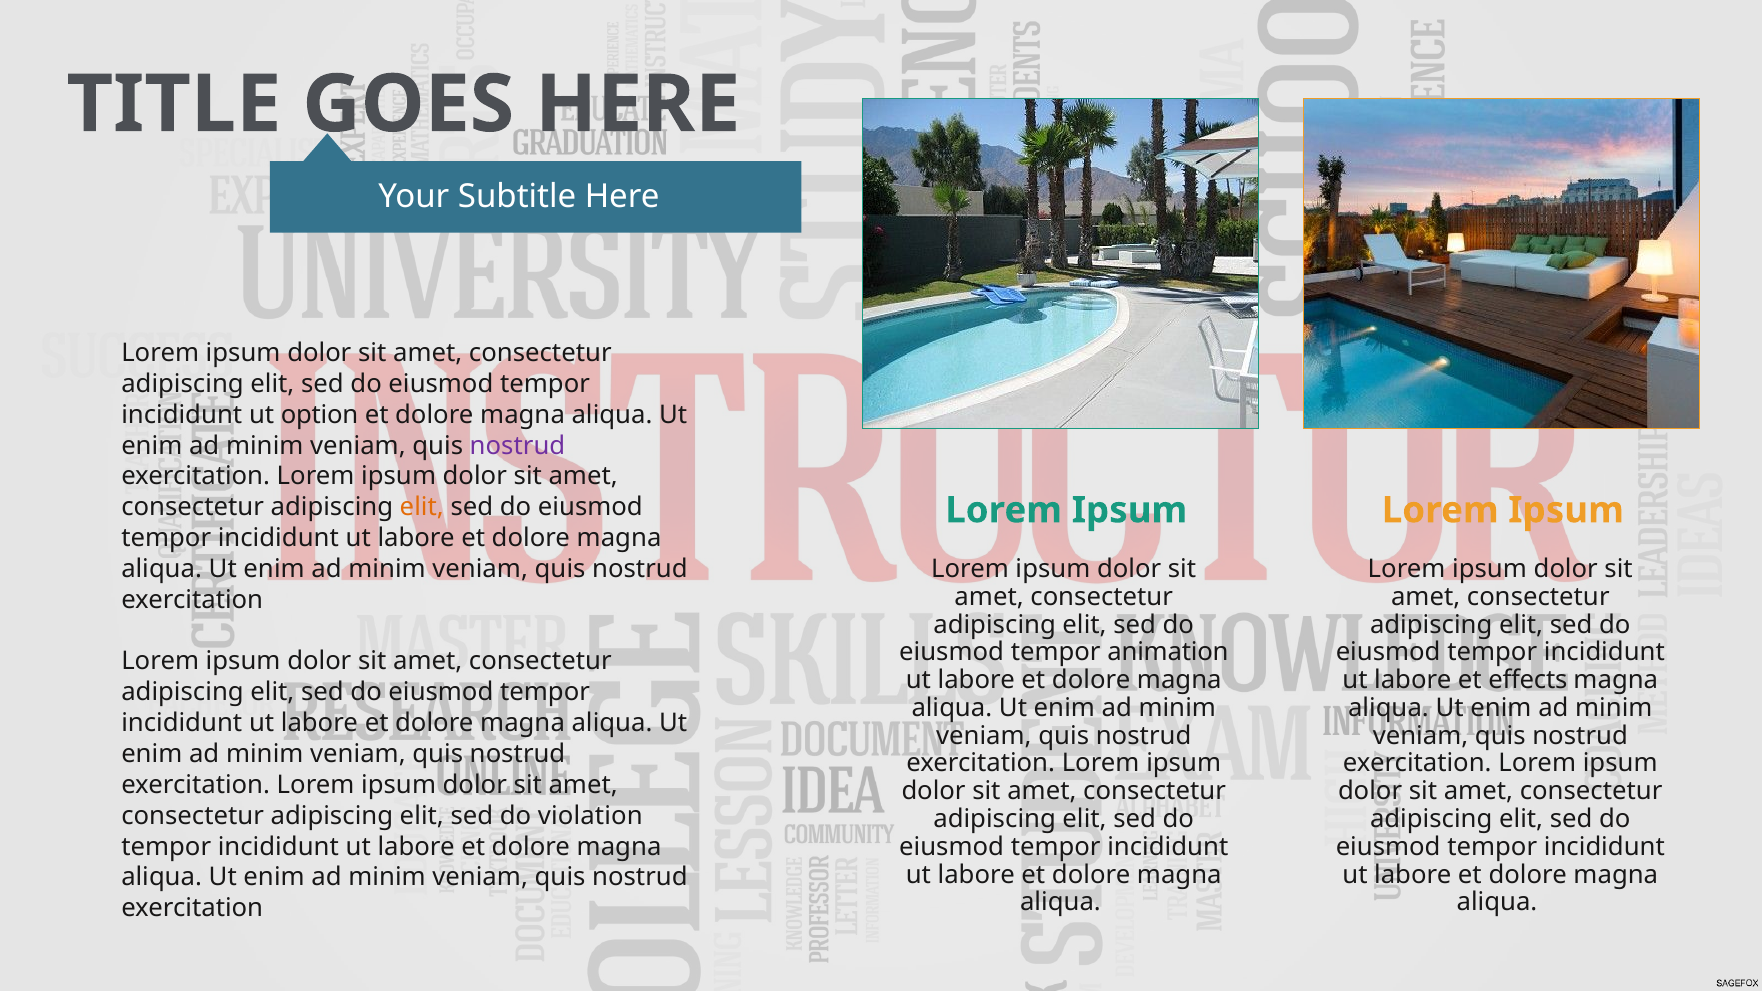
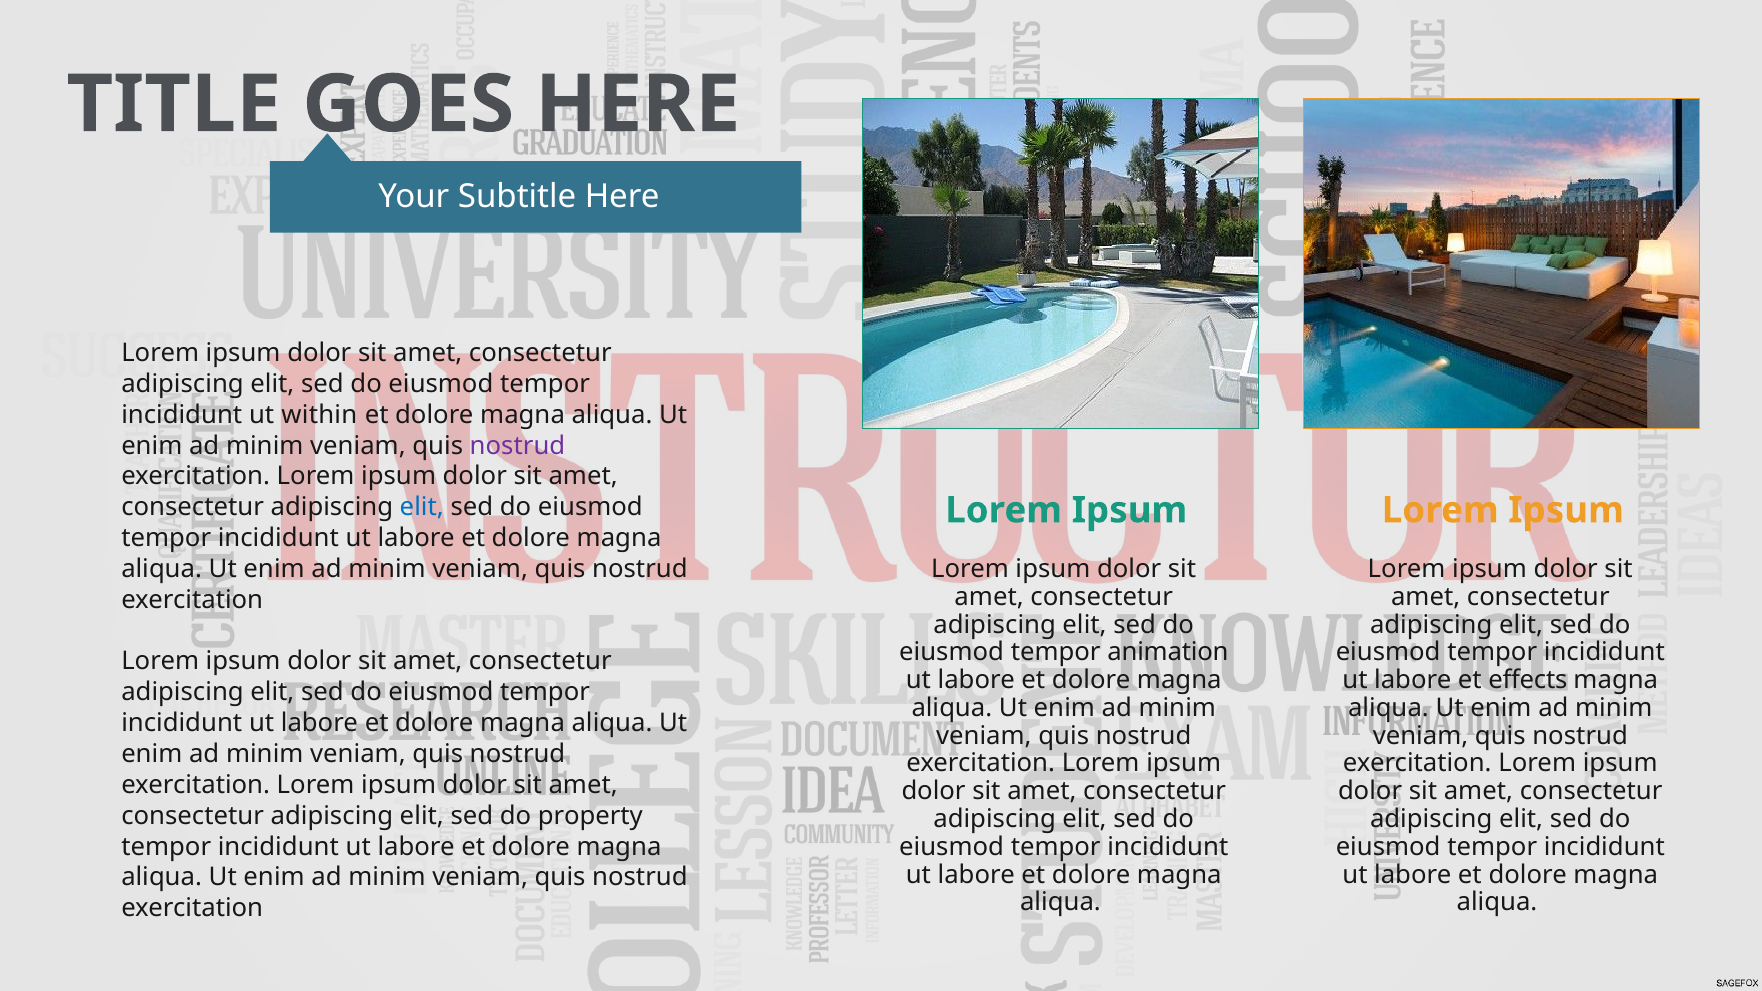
option: option -> within (319, 415)
elit colour: orange -> blue (422, 507)
violation: violation -> property (590, 816)
